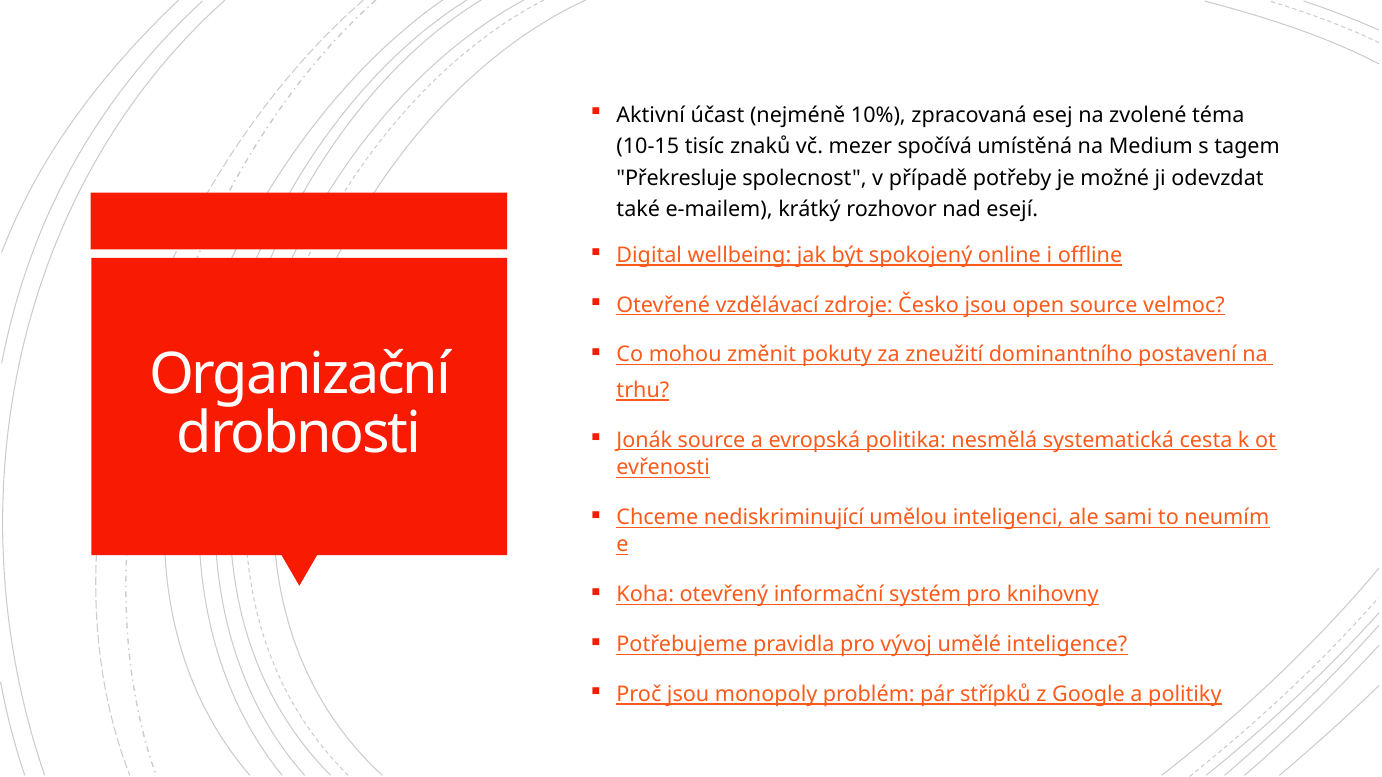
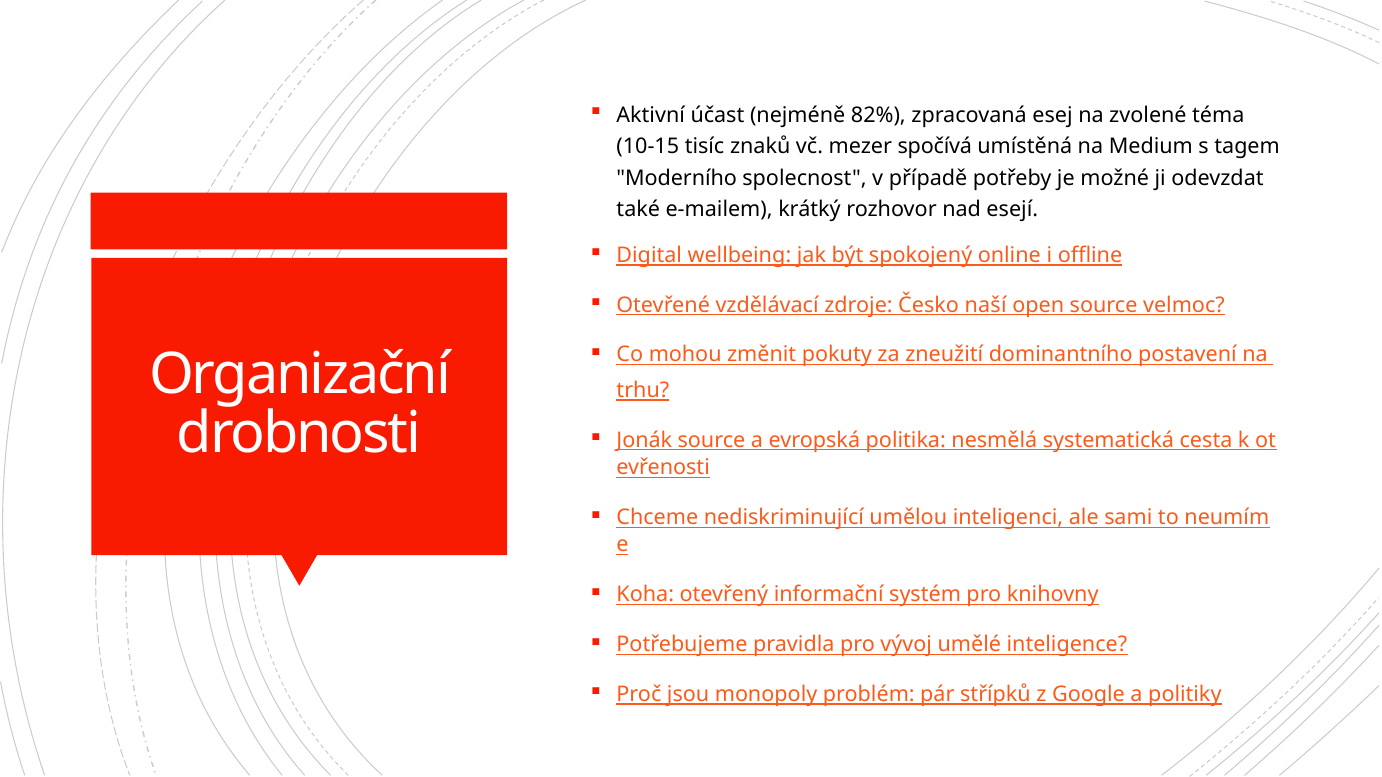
10%: 10% -> 82% (878, 116)
Překresluje: Překresluje -> Moderního (677, 178)
Česko jsou: jsou -> naší (986, 305)
